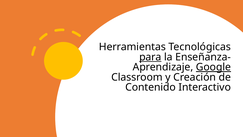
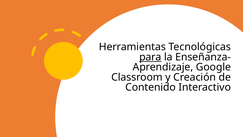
Google underline: present -> none (213, 67)
